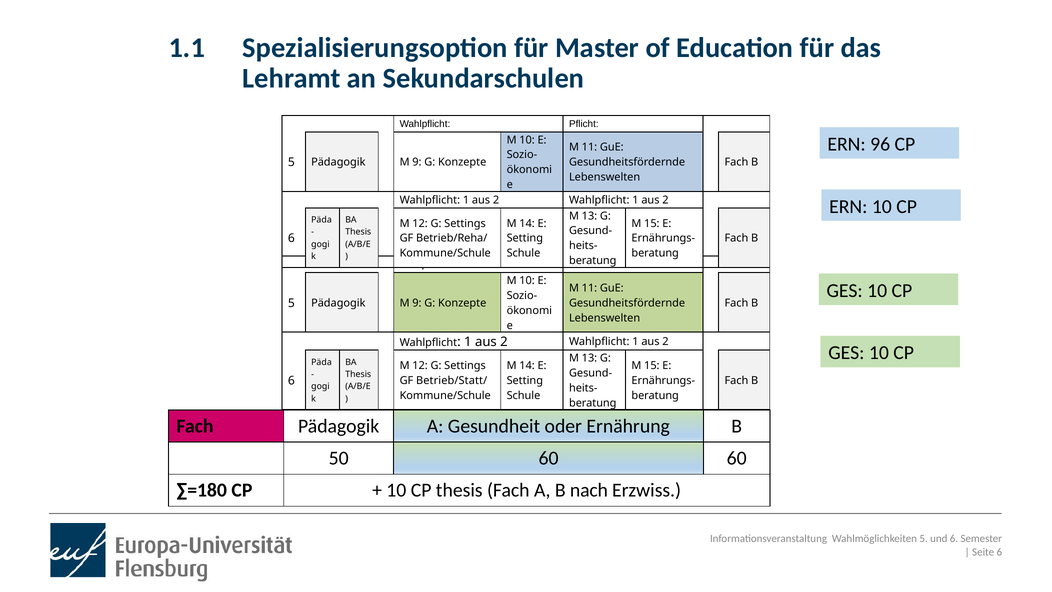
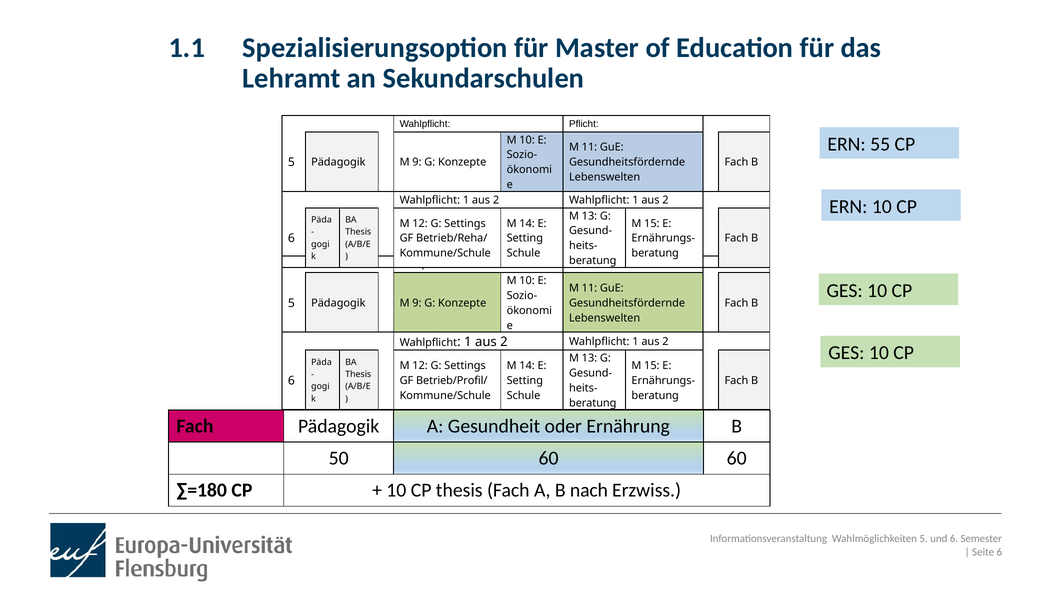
96: 96 -> 55 (880, 144)
Betrieb/Statt/: Betrieb/Statt/ -> Betrieb/Profil/ (452, 380)
